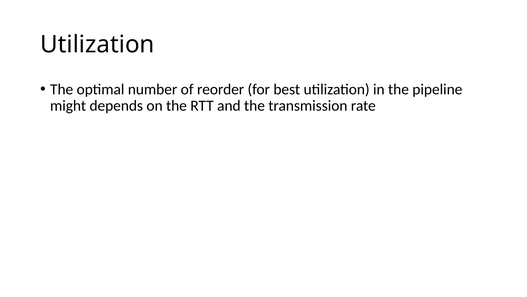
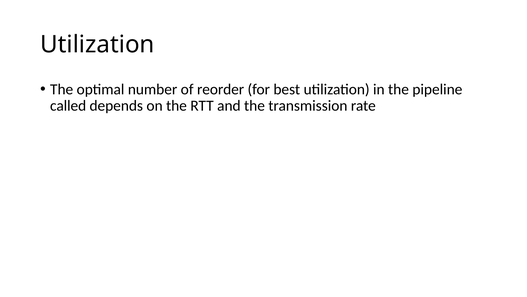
might: might -> called (68, 106)
